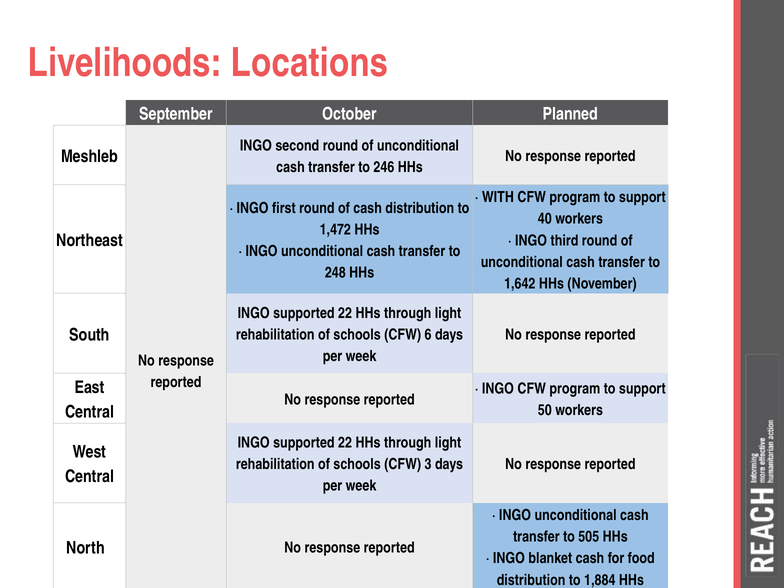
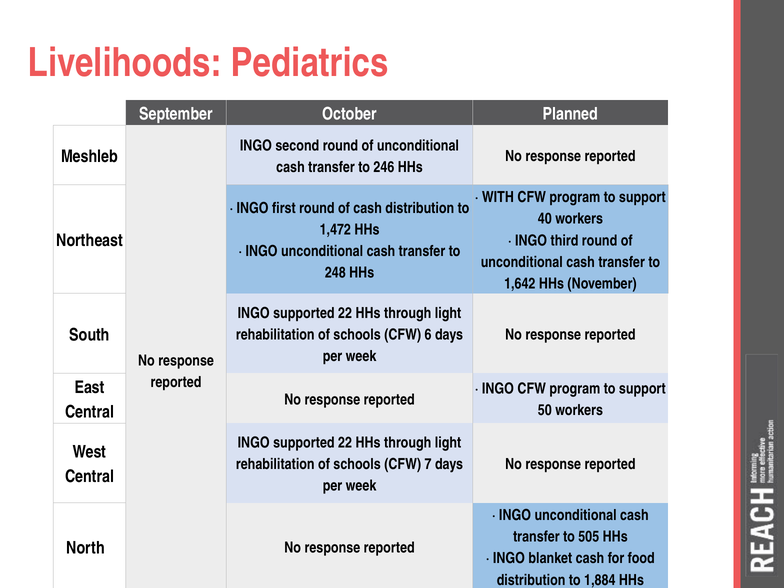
Locations: Locations -> Pediatrics (310, 63)
3: 3 -> 7 (428, 464)
